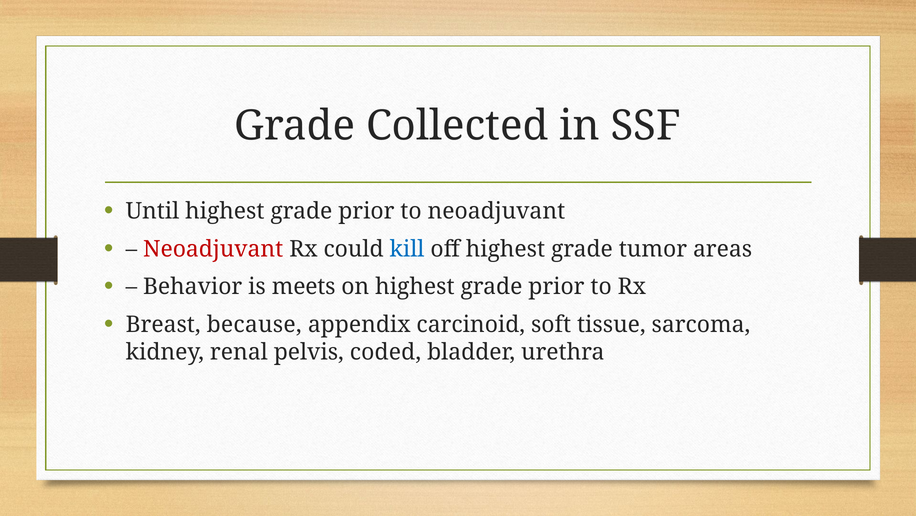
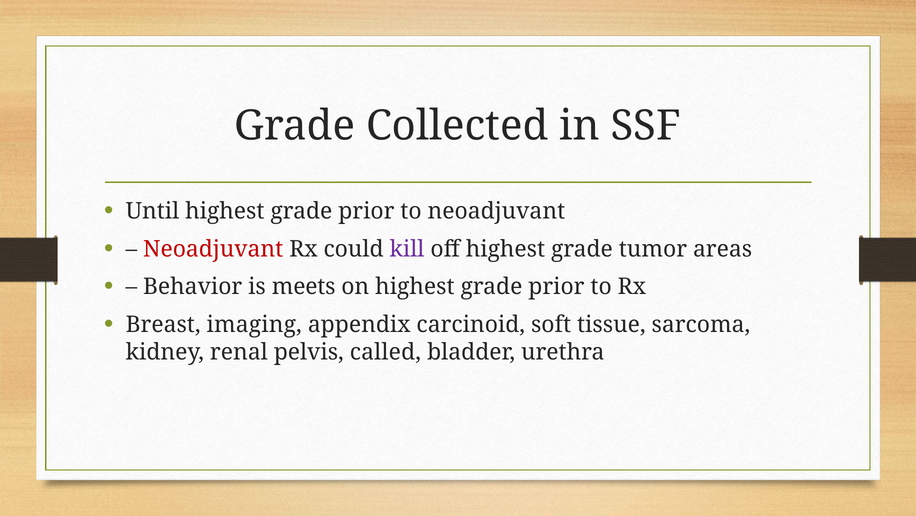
kill colour: blue -> purple (407, 249)
because: because -> imaging (254, 324)
coded: coded -> called (385, 352)
